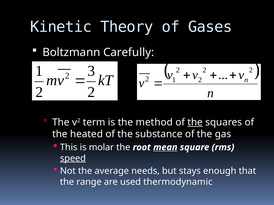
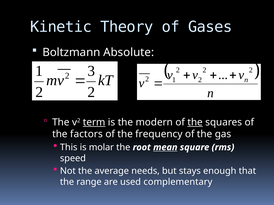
Carefully: Carefully -> Absolute (129, 52)
term underline: none -> present (94, 123)
method: method -> modern (154, 123)
heated: heated -> factors (86, 134)
substance: substance -> frequency (159, 134)
speed underline: present -> none (73, 159)
thermodynamic: thermodynamic -> complementary (178, 182)
